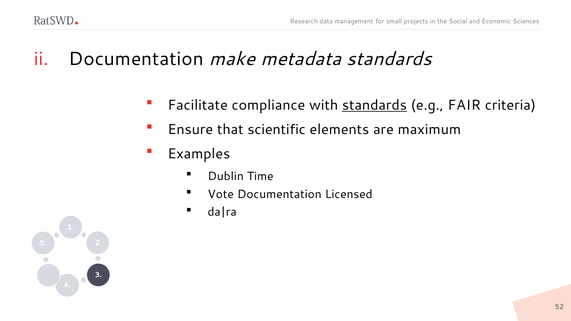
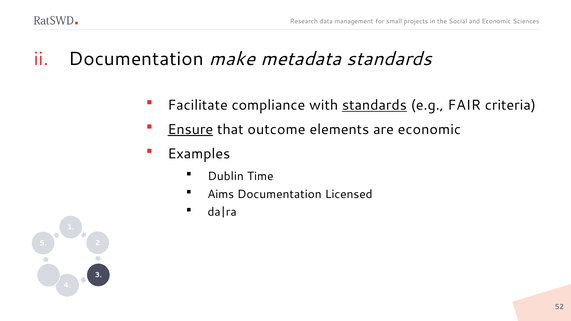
Ensure underline: none -> present (190, 129)
scientific: scientific -> outcome (276, 129)
are maximum: maximum -> economic (429, 129)
Vote: Vote -> Aims (221, 194)
